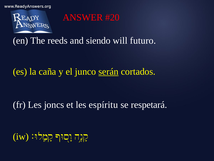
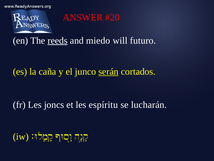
reeds underline: none -> present (58, 40)
siendo: siendo -> miedo (98, 40)
respetará: respetará -> lucharán (149, 104)
